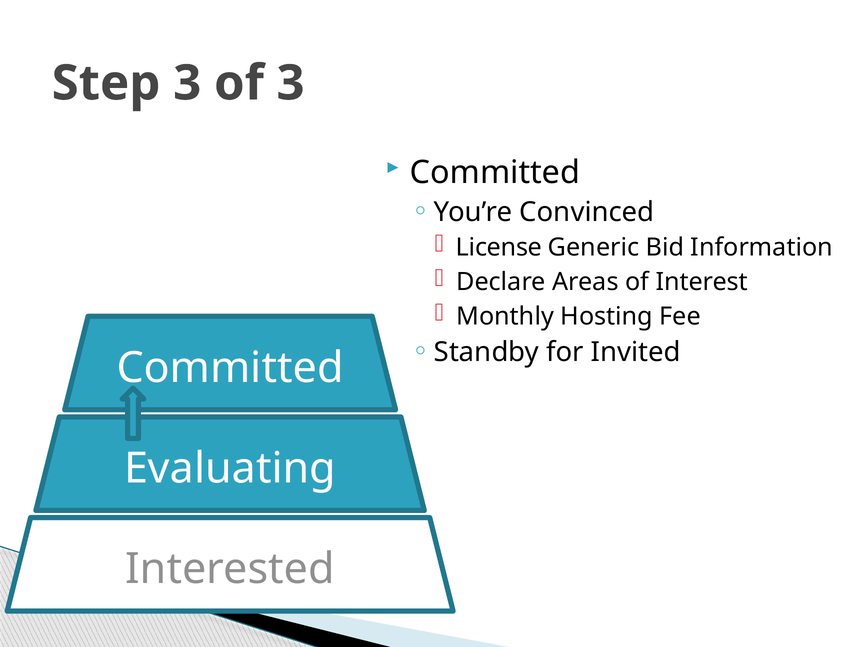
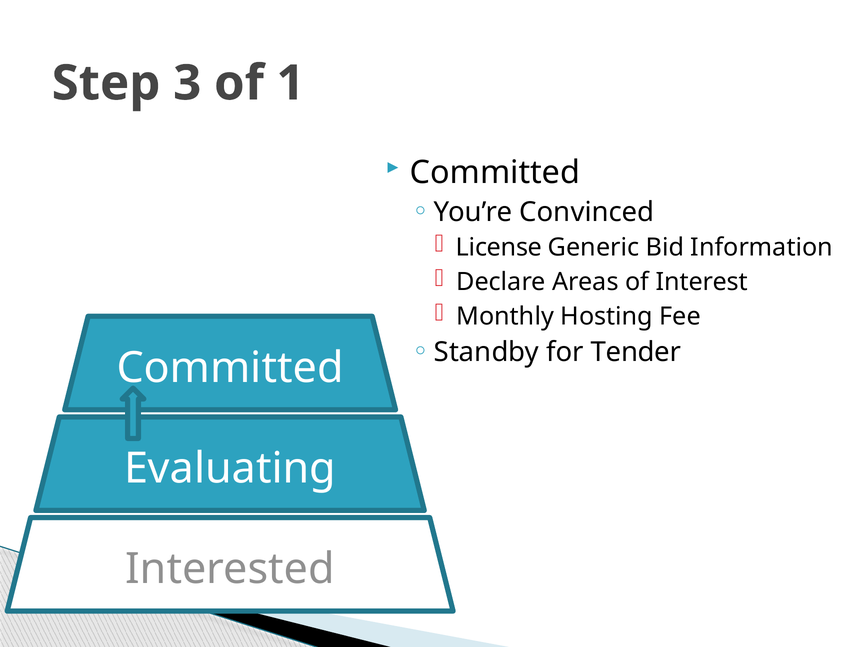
of 3: 3 -> 1 (291, 83)
Invited: Invited -> Tender (636, 352)
